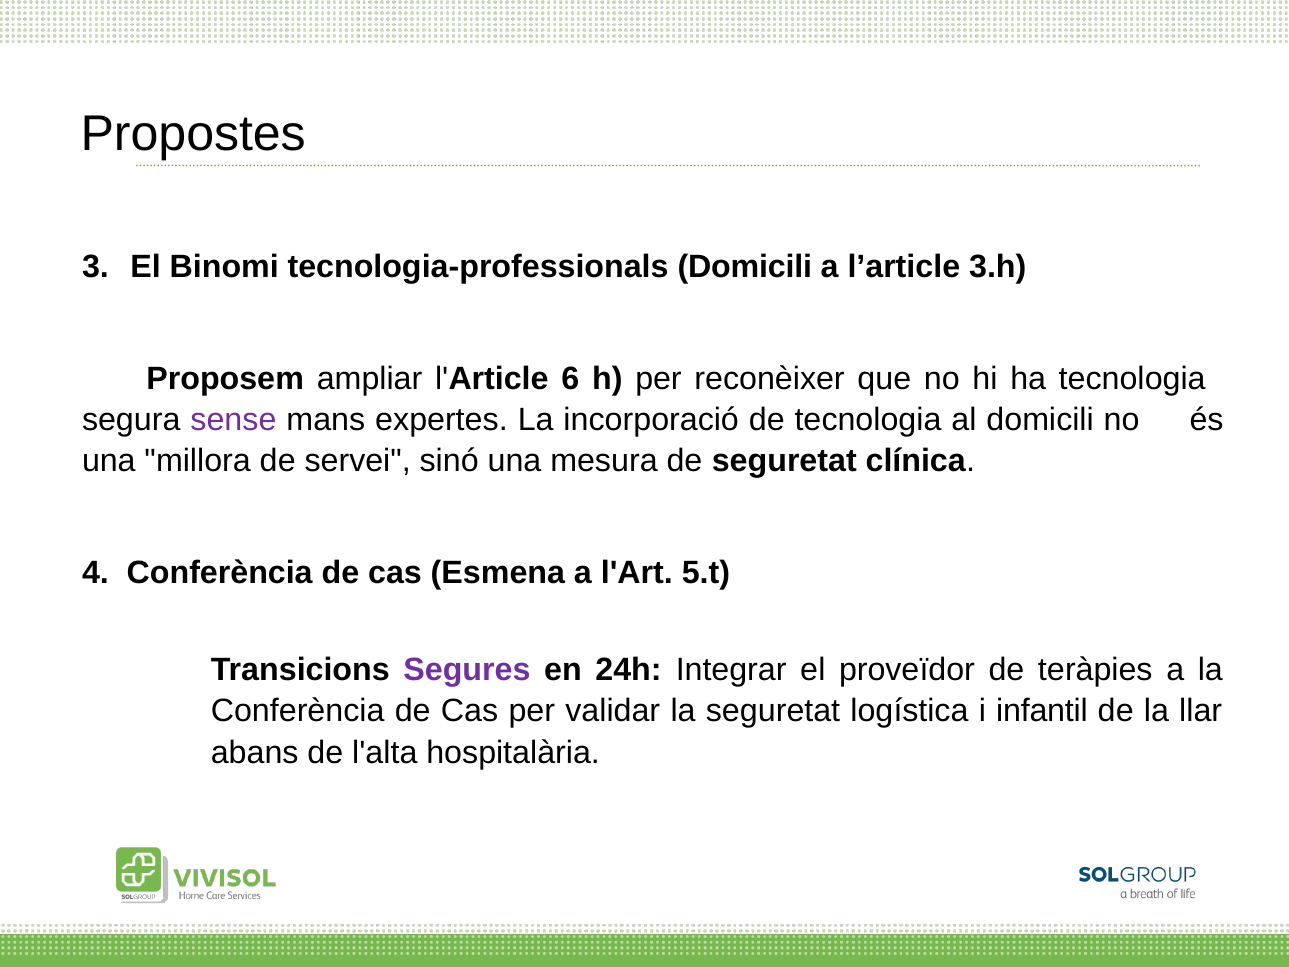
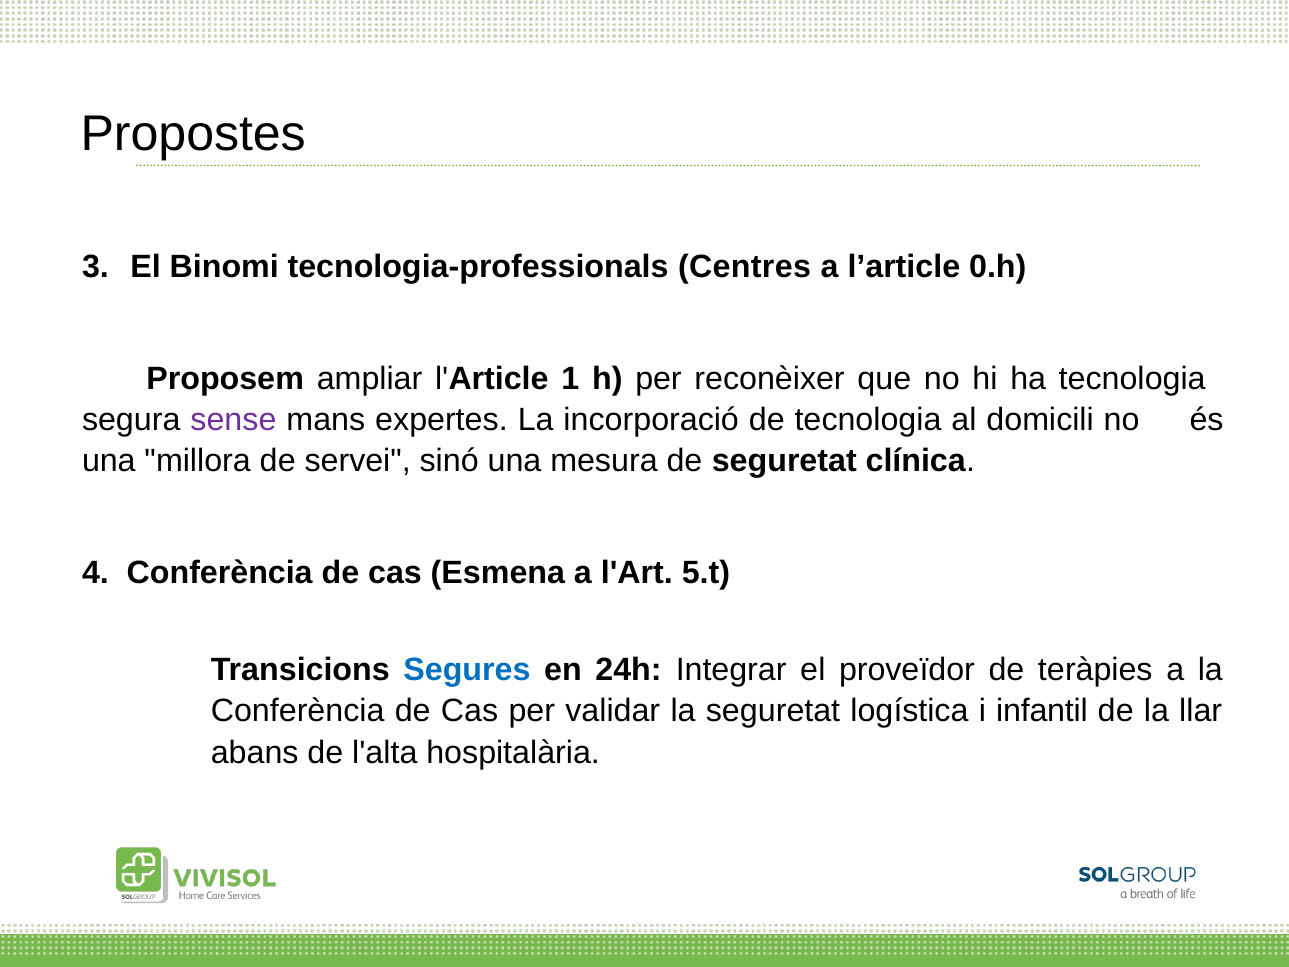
tecnologia-professionals Domicili: Domicili -> Centres (744, 267)
3.h: 3.h -> 0.h (998, 267)
6: 6 -> 1 (570, 378)
Segures colour: purple -> blue (467, 669)
